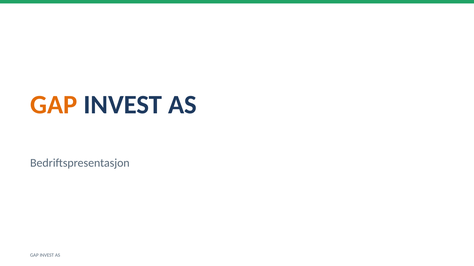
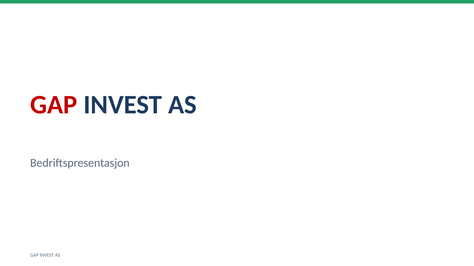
GAP colour: orange -> red (54, 105)
